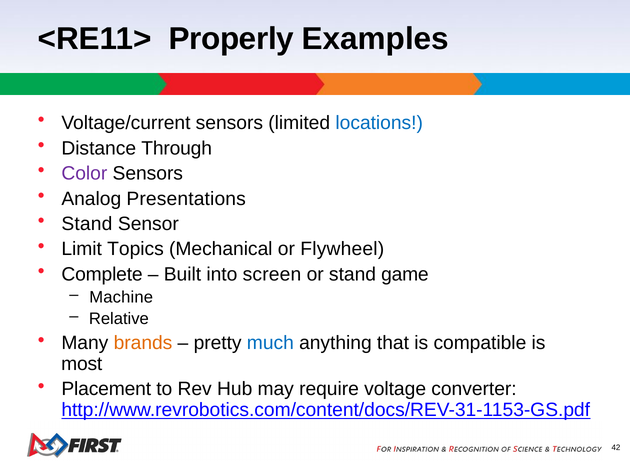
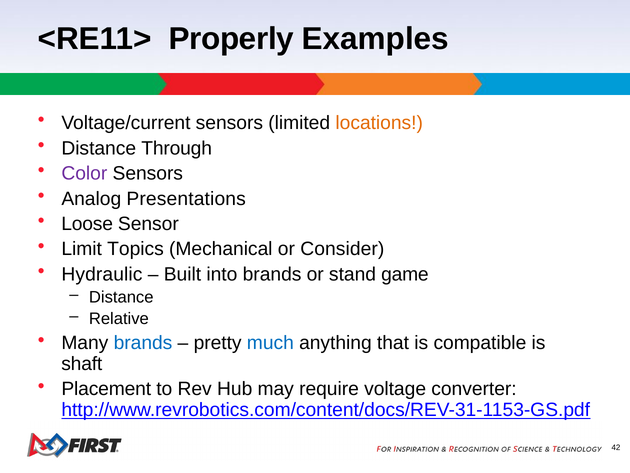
locations colour: blue -> orange (379, 123)
Stand: Stand -> Loose (87, 224)
Flywheel: Flywheel -> Consider (342, 249)
Complete: Complete -> Hydraulic (102, 274)
into screen: screen -> brands (272, 274)
Machine: Machine -> Distance (121, 297)
brands colour: orange -> blue (143, 343)
most: most -> shaft (82, 364)
